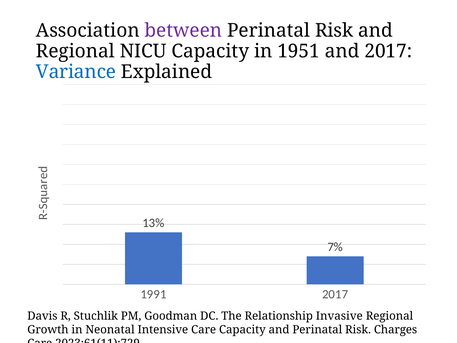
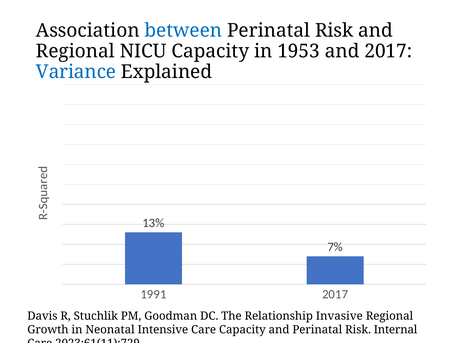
between colour: purple -> blue (183, 31)
1951: 1951 -> 1953 (299, 51)
Charges: Charges -> Internal (396, 330)
